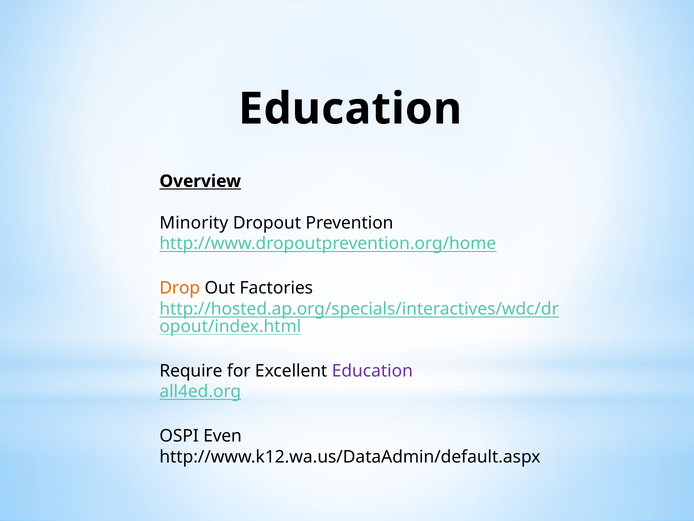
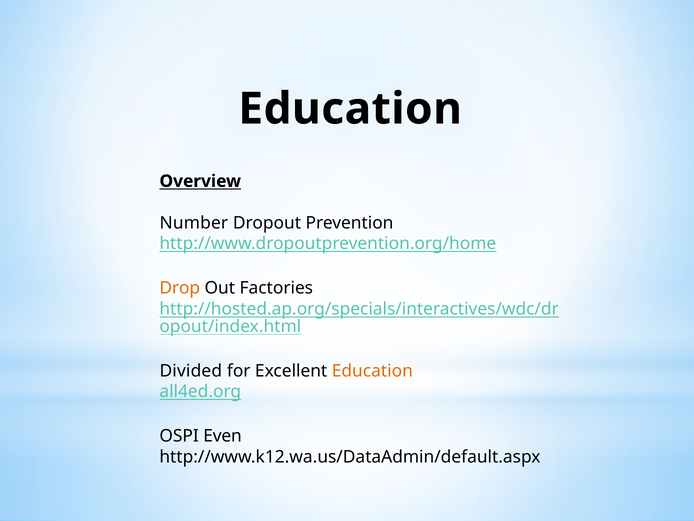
Minority: Minority -> Number (194, 223)
Require: Require -> Divided (191, 371)
Education colour: purple -> orange (372, 371)
